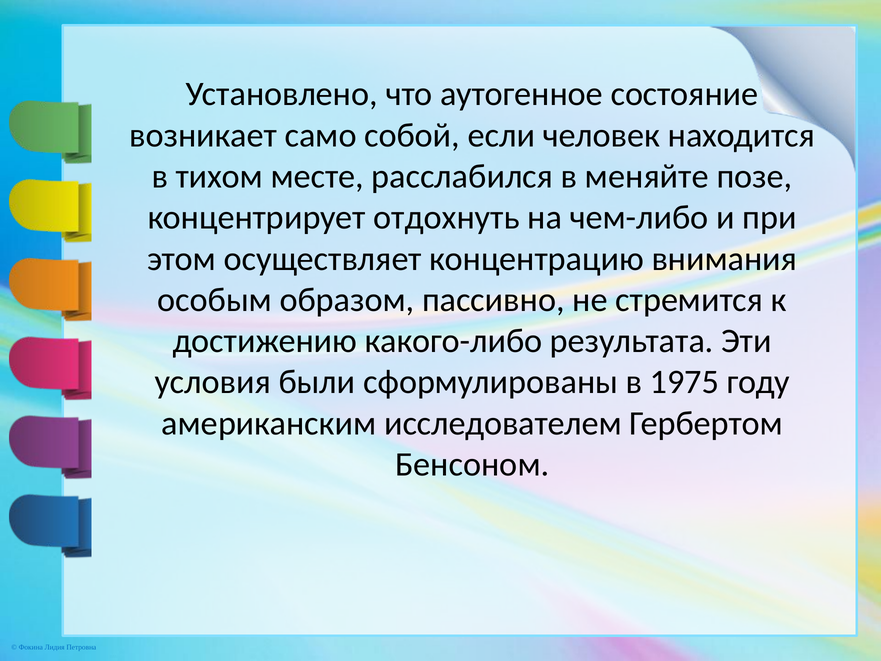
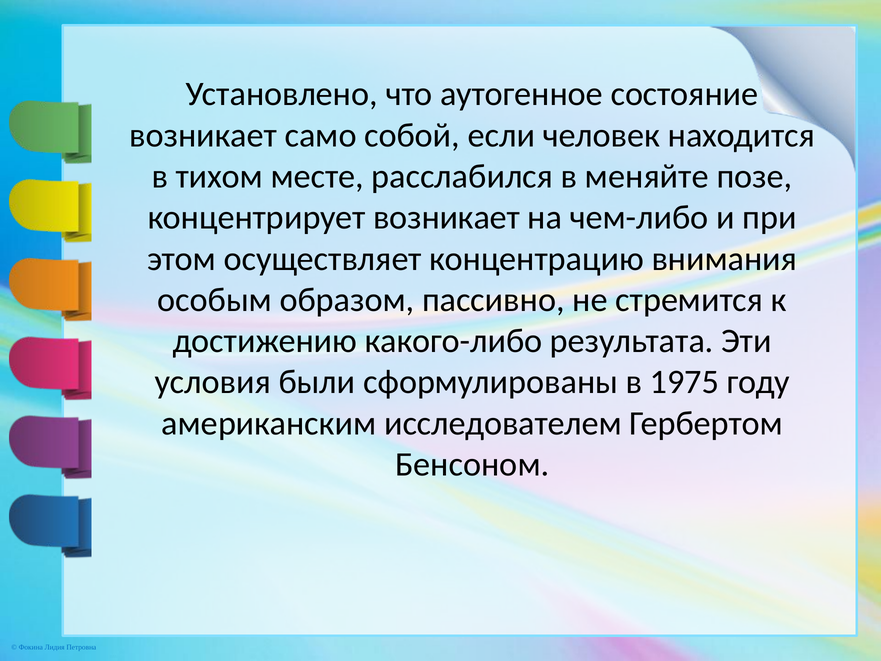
концентрирует отдохнуть: отдохнуть -> возникает (447, 217)
